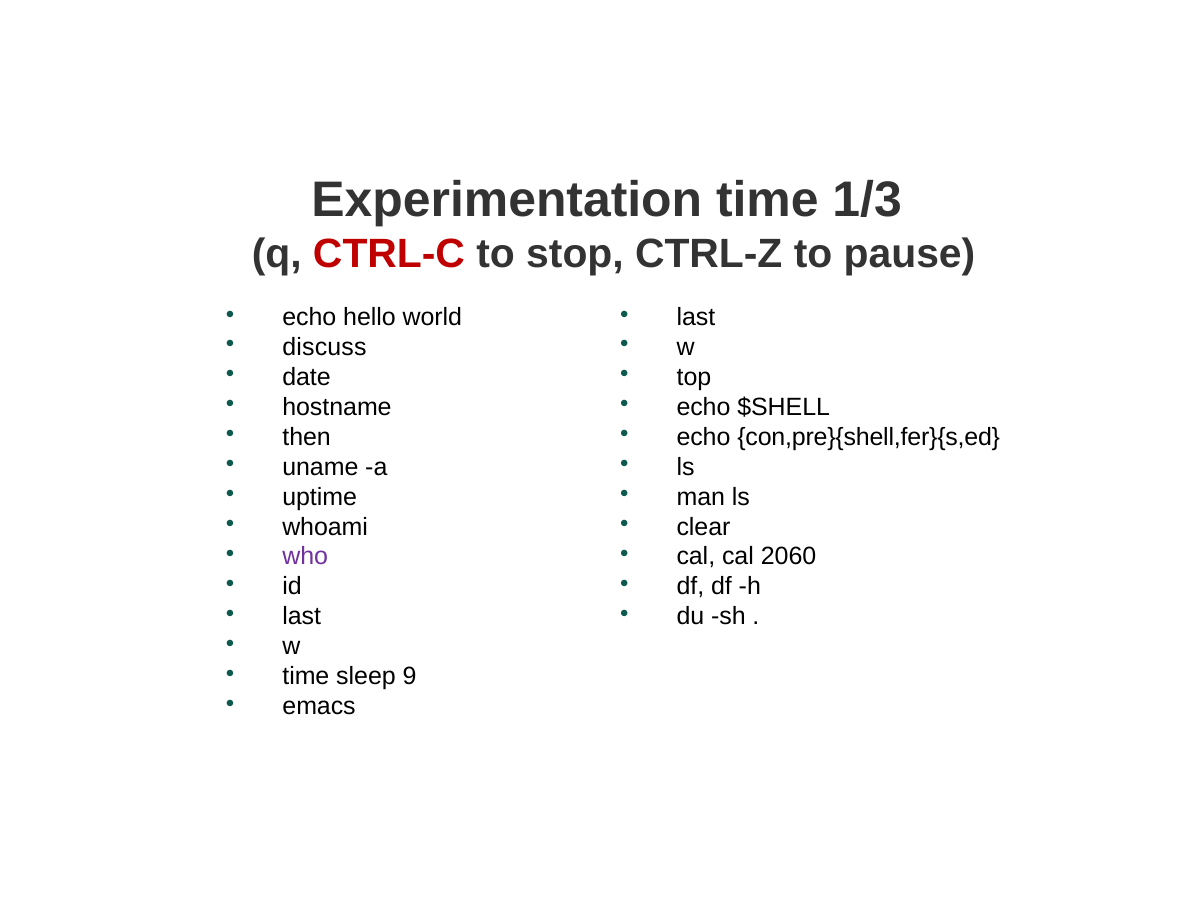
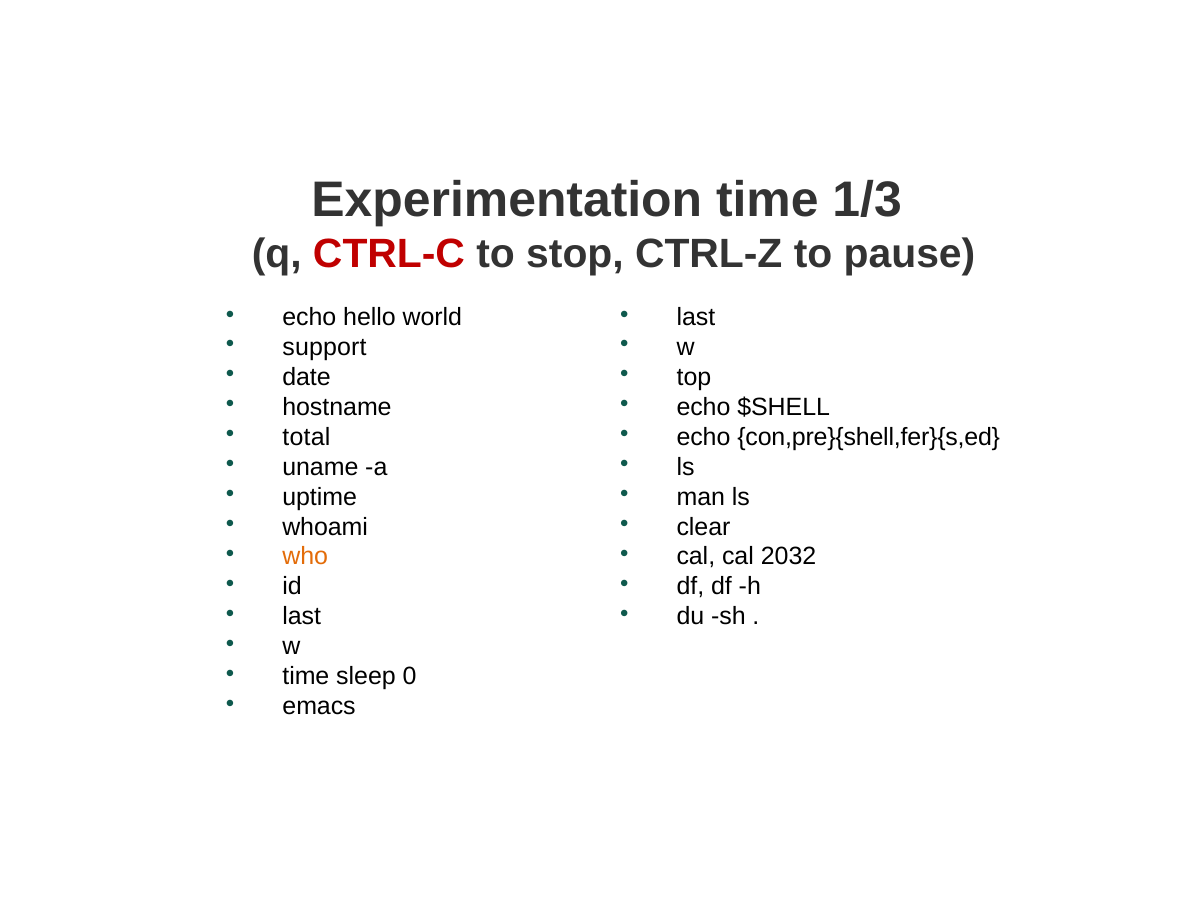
discuss: discuss -> support (325, 347)
then: then -> total (306, 437)
who colour: purple -> orange (305, 557)
2060: 2060 -> 2032 (789, 557)
9: 9 -> 0 (409, 676)
